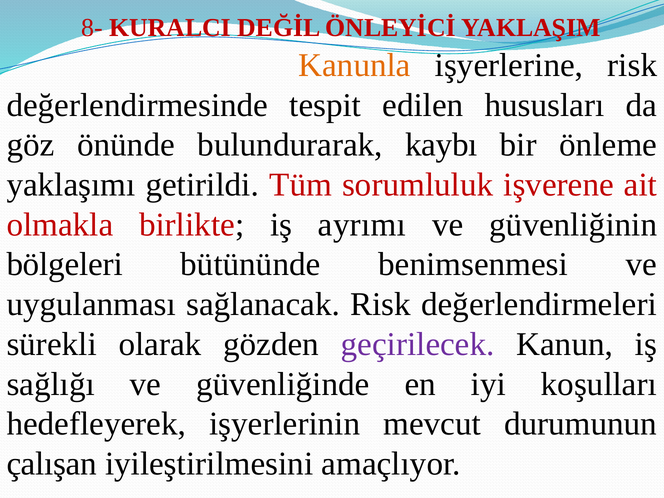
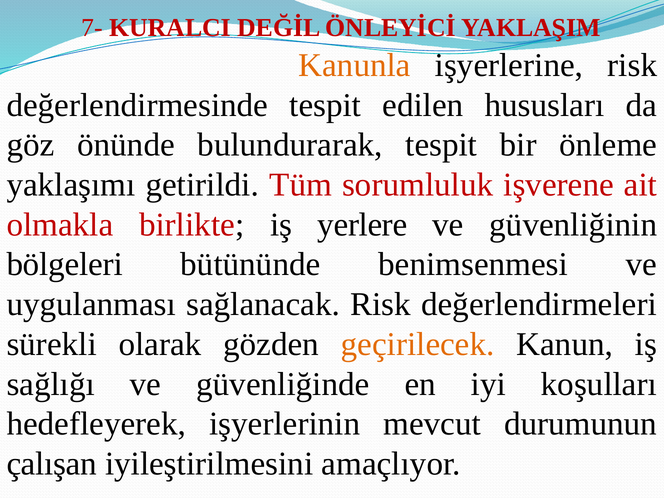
8-: 8- -> 7- (92, 28)
bulundurarak kaybı: kaybı -> tespit (441, 145)
ayrımı: ayrımı -> yerlere (362, 225)
geçirilecek colour: purple -> orange (418, 344)
